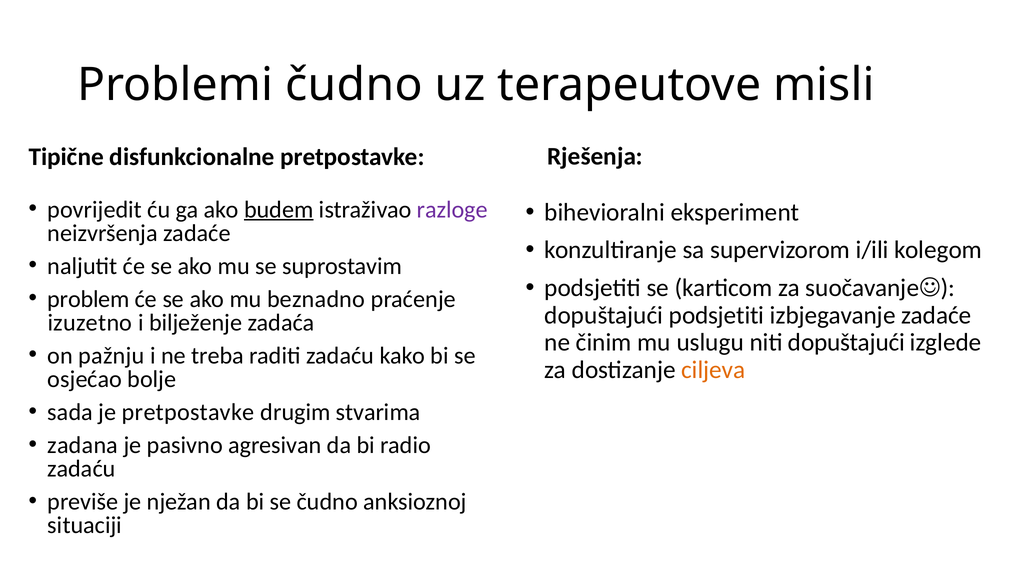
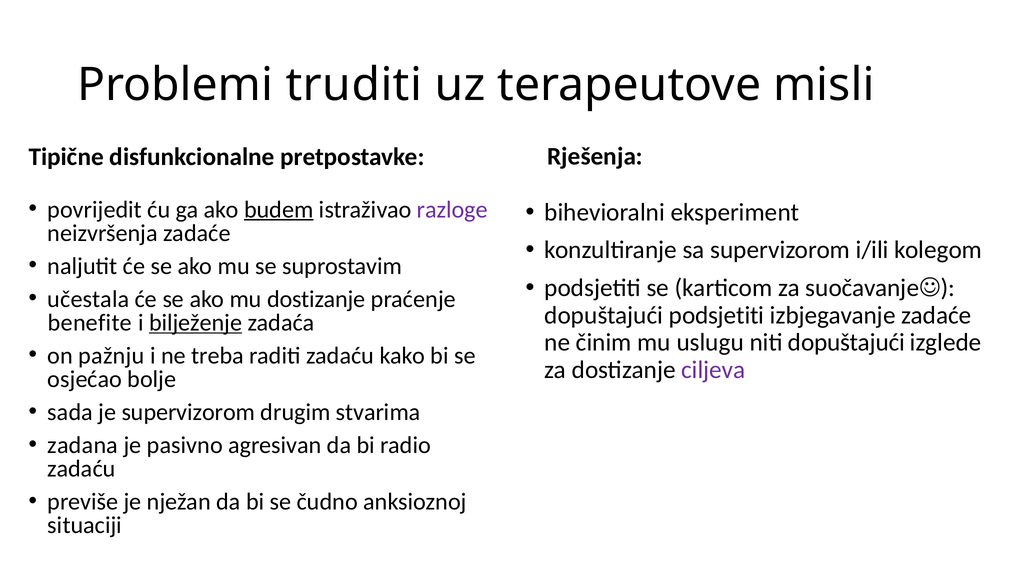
Problemi čudno: čudno -> truditi (354, 85)
problem: problem -> učestala (88, 299)
mu beznadno: beznadno -> dostizanje (316, 299)
izuzetno: izuzetno -> benefite (90, 322)
bilježenje underline: none -> present (196, 322)
ciljeva colour: orange -> purple (713, 370)
je pretpostavke: pretpostavke -> supervizorom (188, 412)
